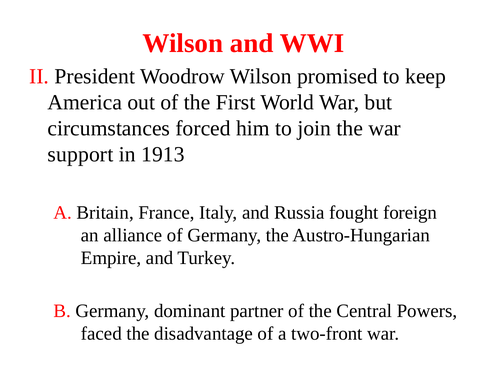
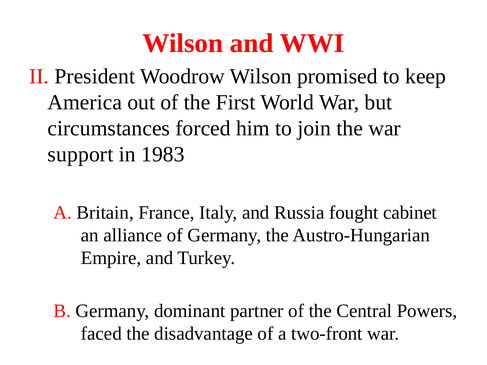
1913: 1913 -> 1983 (163, 155)
foreign: foreign -> cabinet (410, 213)
